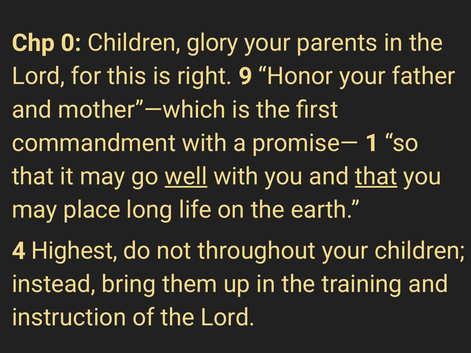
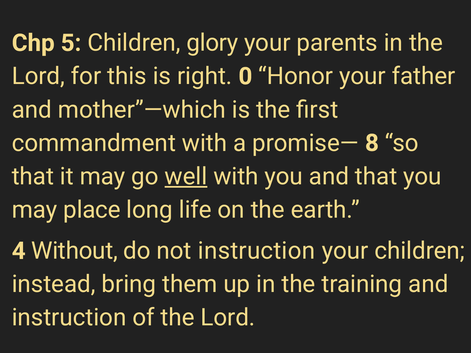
0: 0 -> 5 (71, 43)
9: 9 -> 0 (245, 76)
1: 1 -> 8 (372, 143)
that underline: present -> none (376, 177)
Highest: Highest -> Without (74, 251)
not throughout: throughout -> instruction (257, 251)
